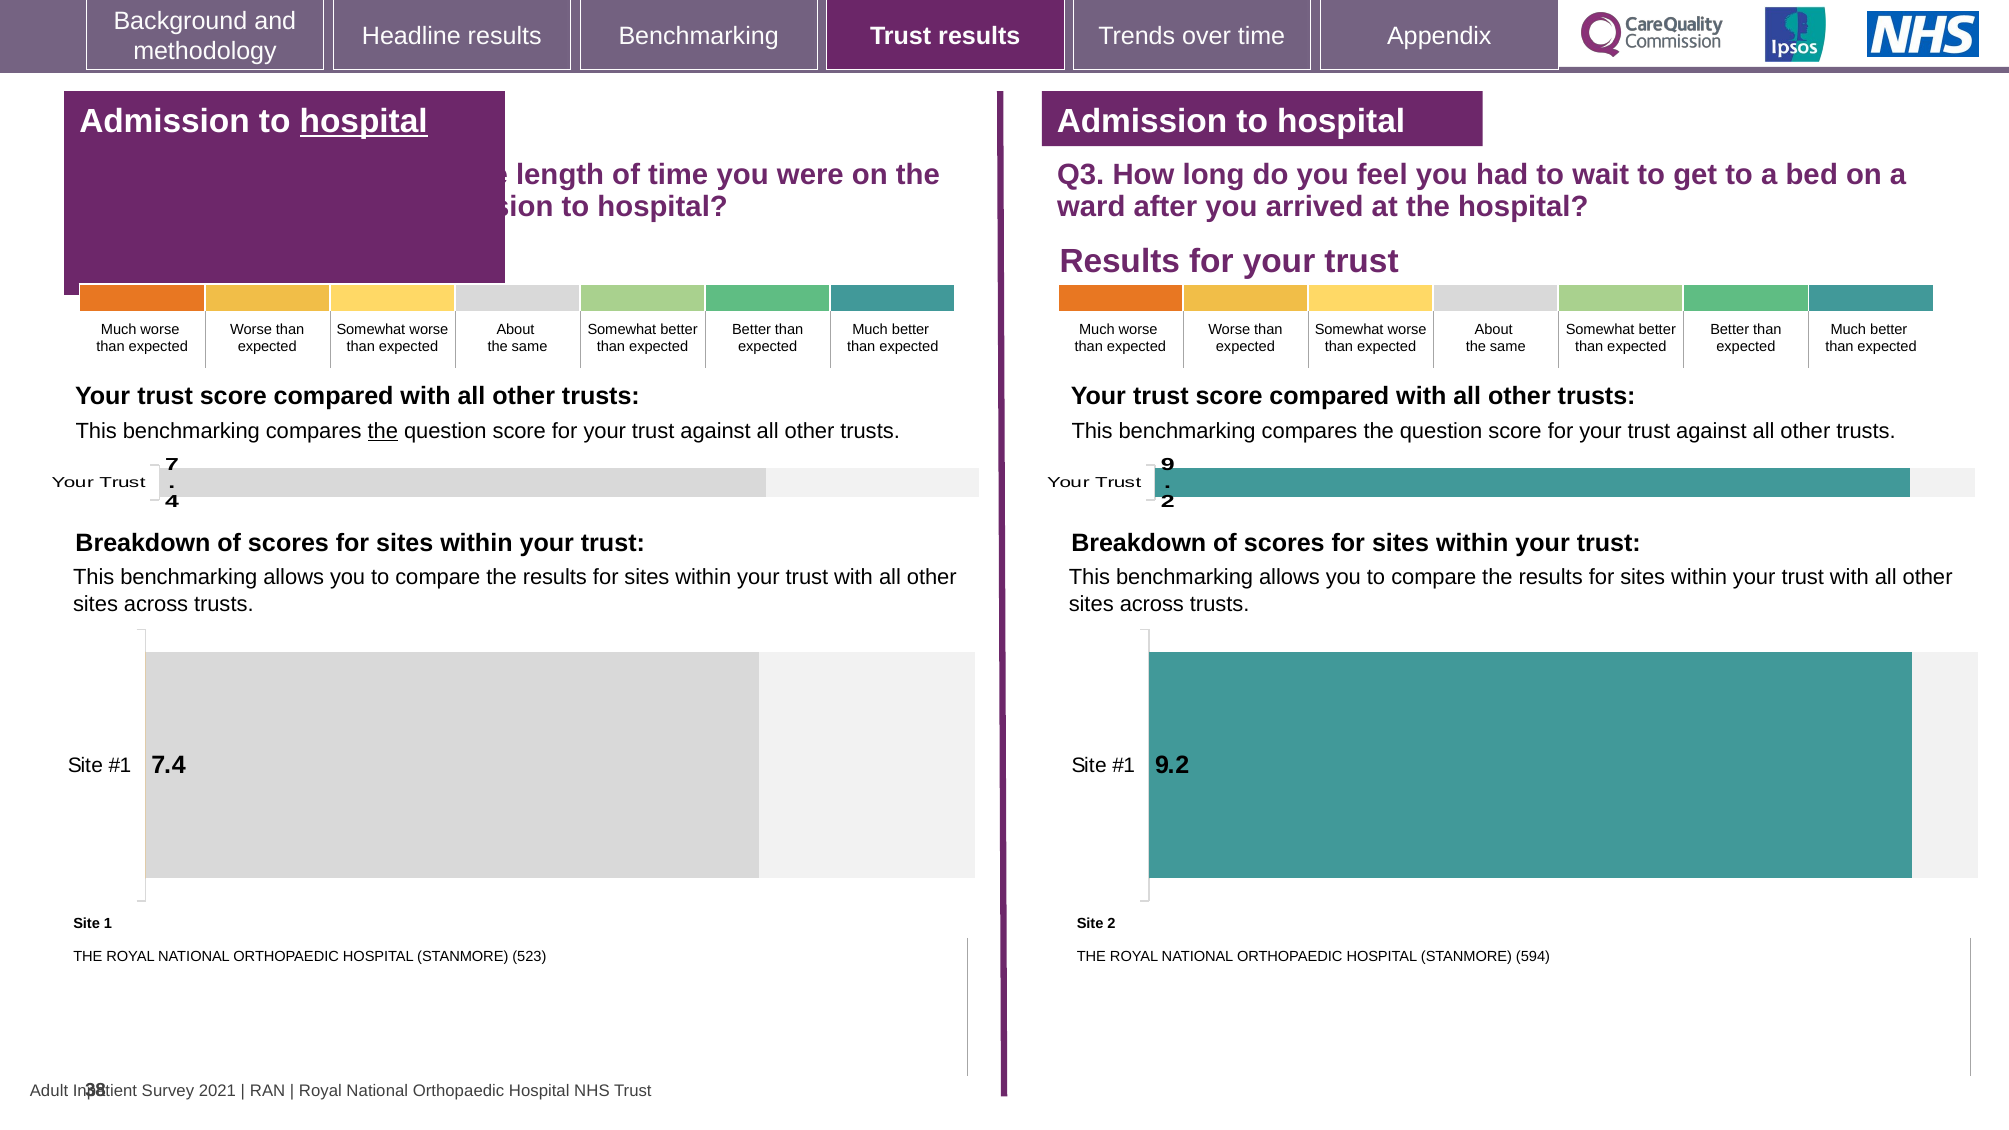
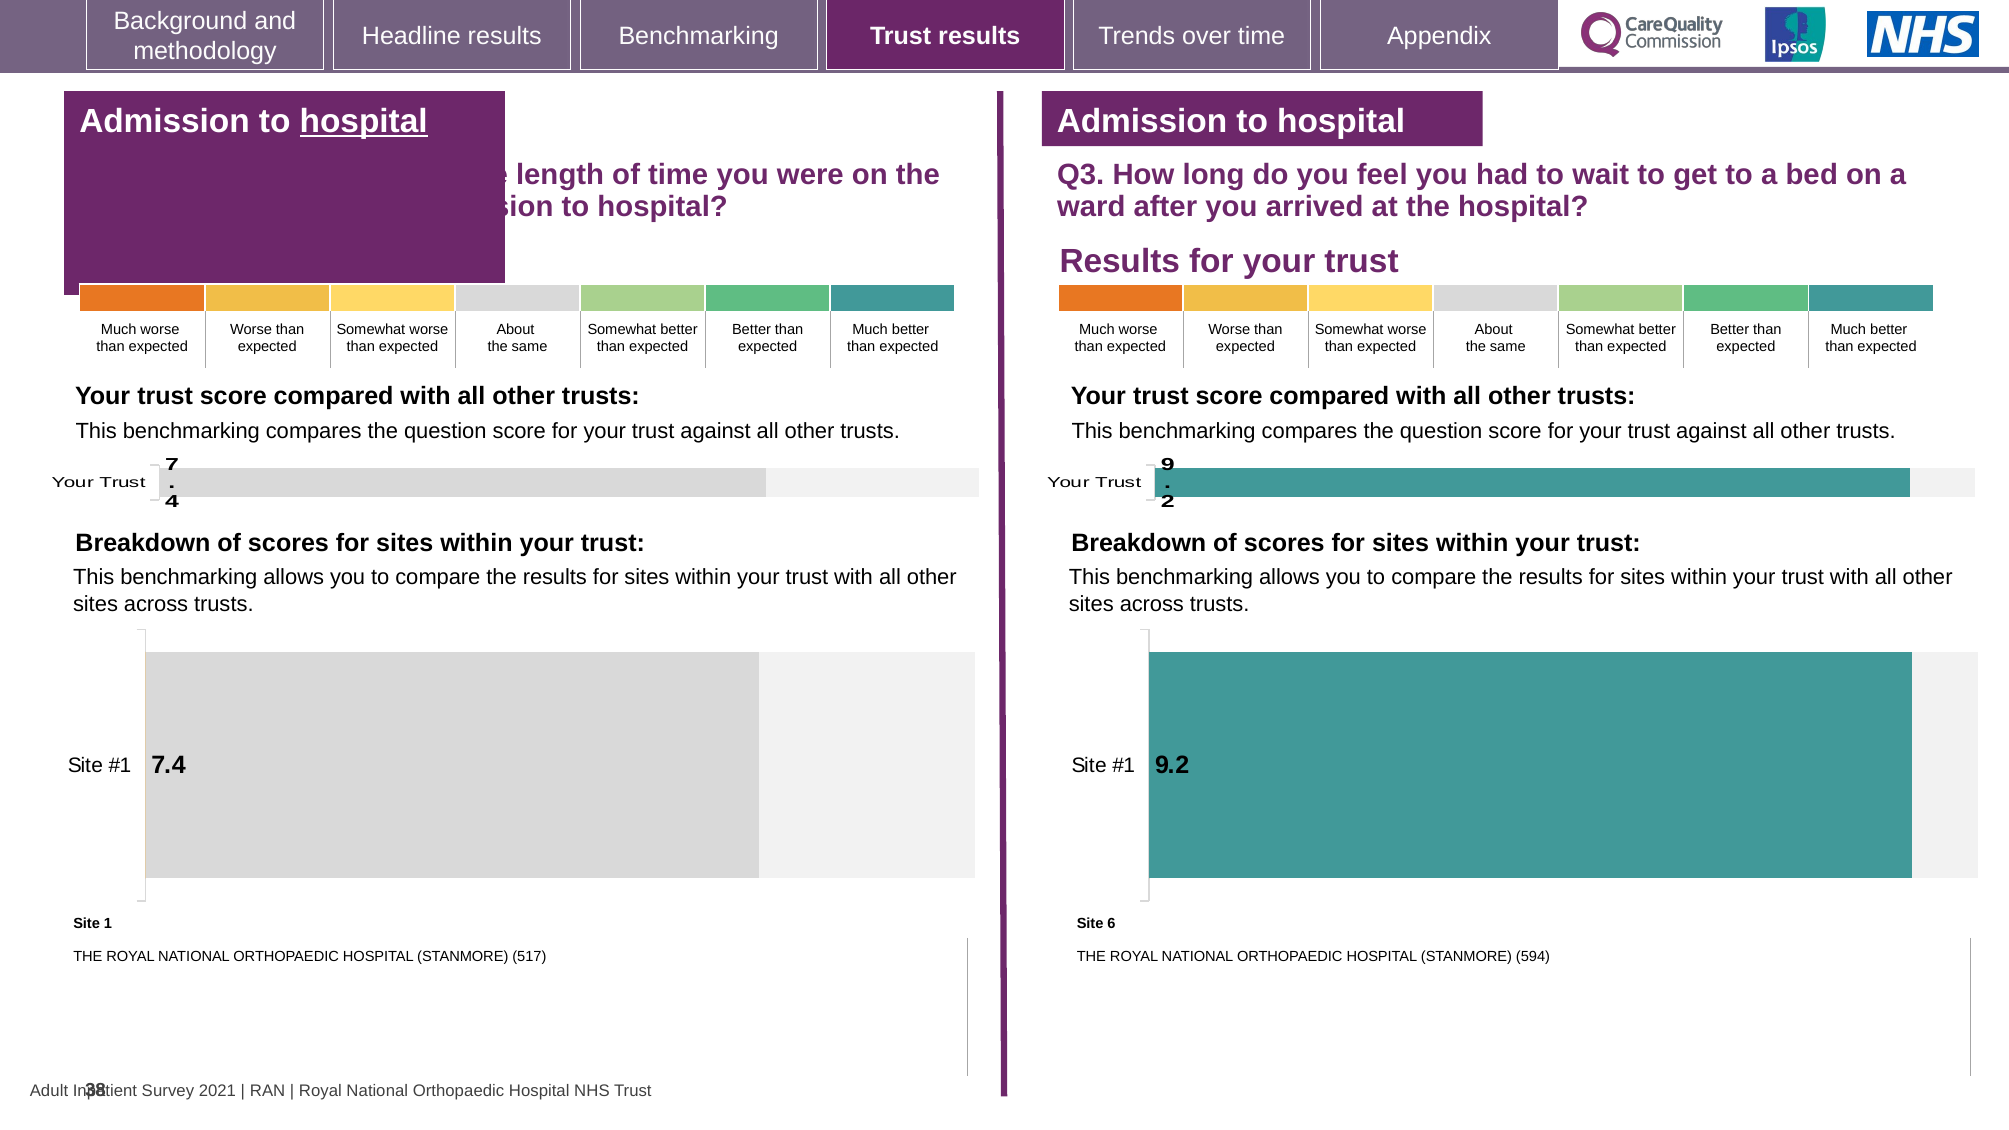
the underline: present -> none (383, 431)
Site 2: 2 -> 6 (1112, 924)
523: 523 -> 517 (529, 957)
